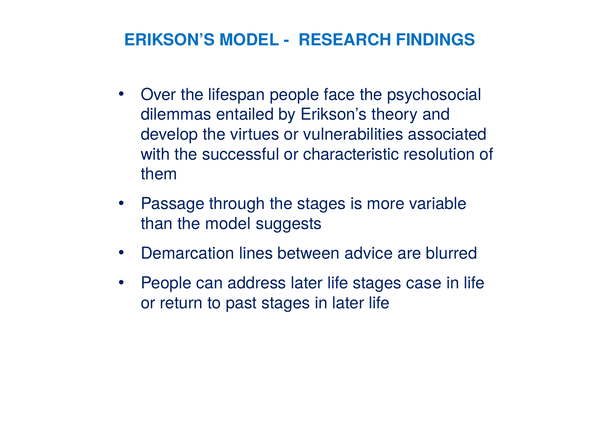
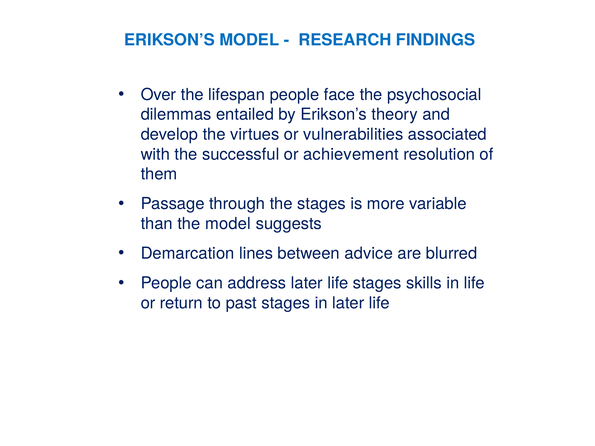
characteristic: characteristic -> achievement (351, 154)
case: case -> skills (424, 283)
